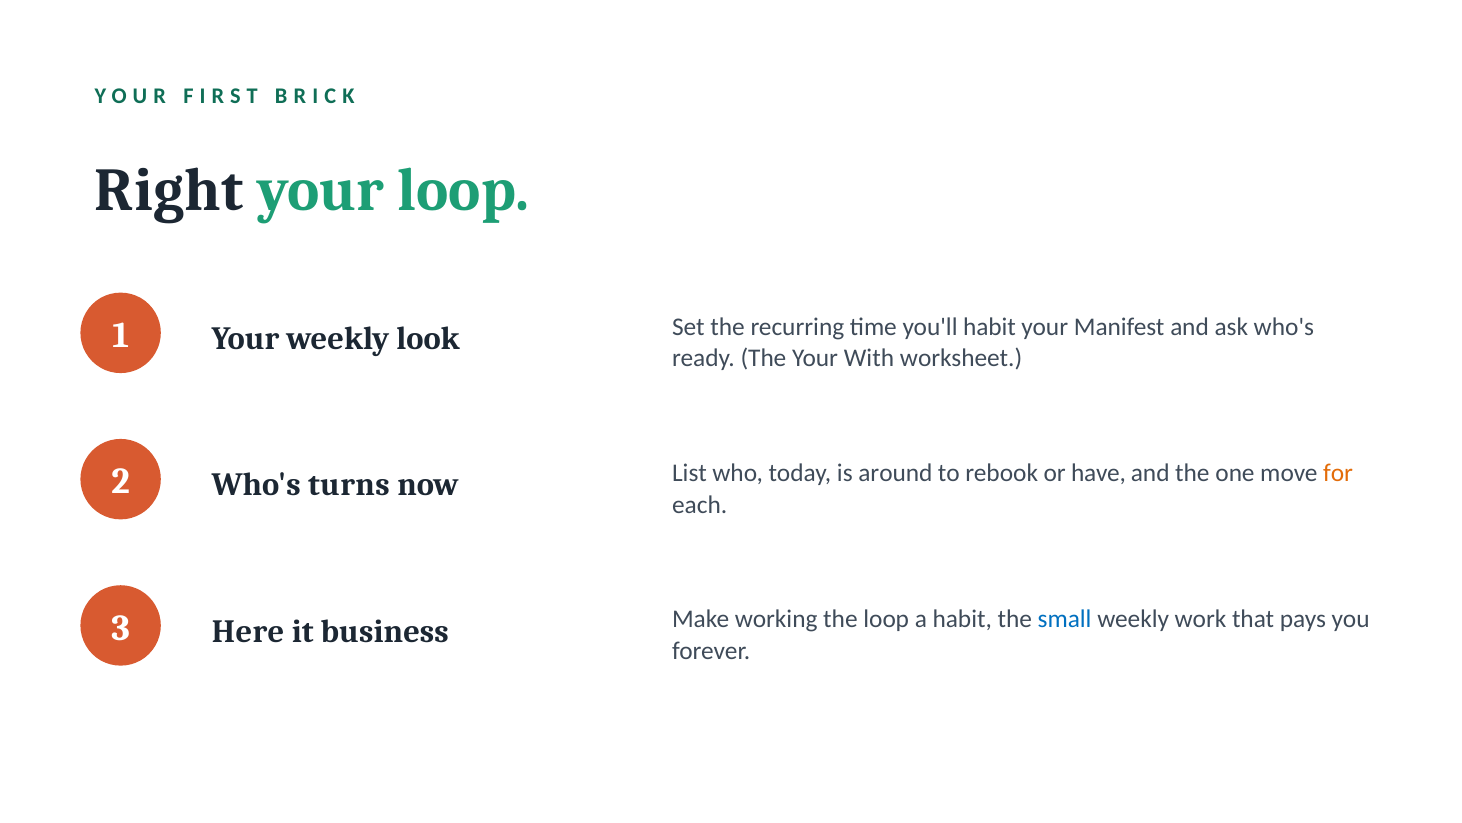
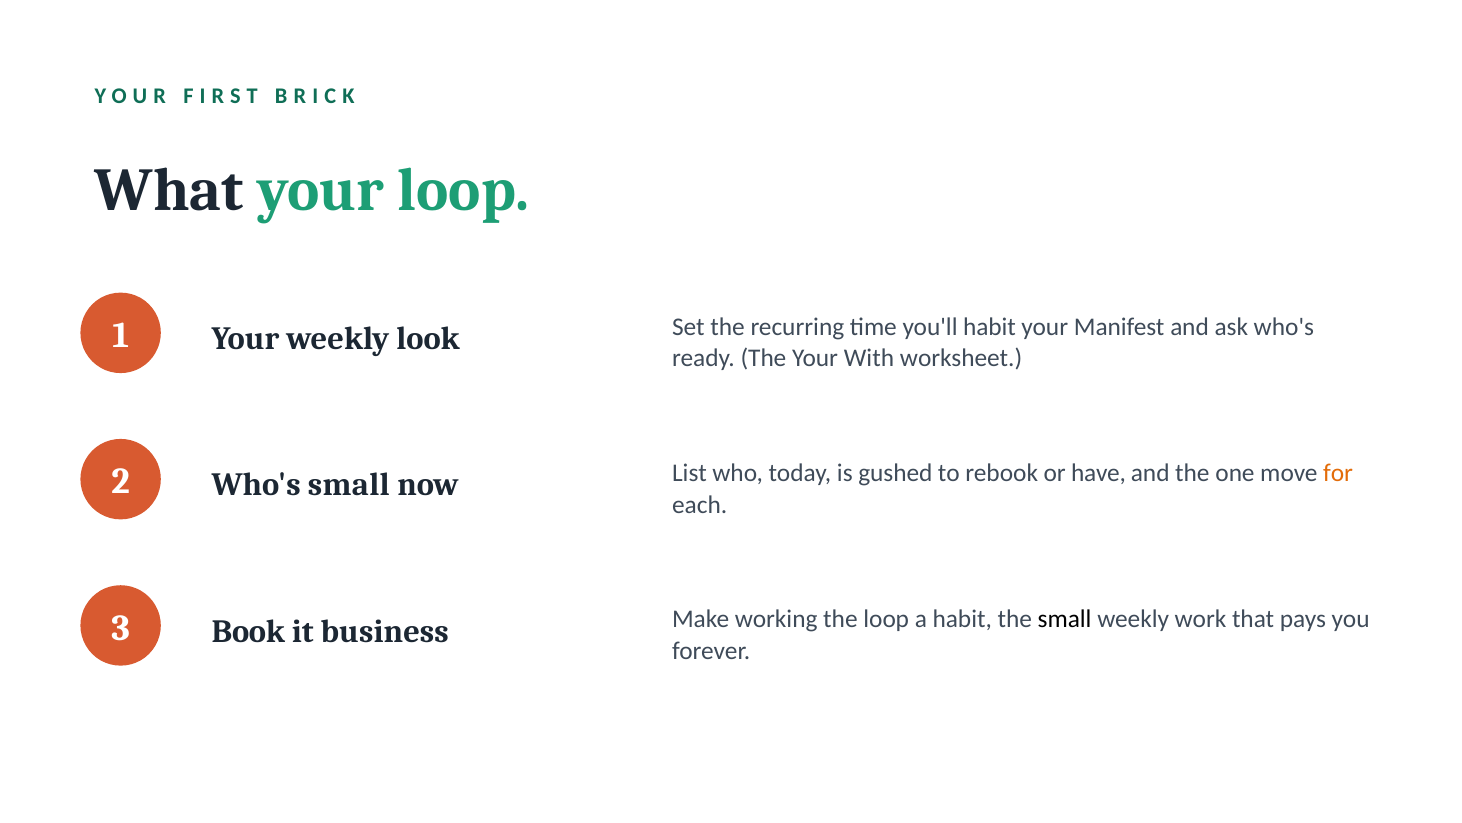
Right: Right -> What (169, 191)
Who's turns: turns -> small (349, 485)
around: around -> gushed (895, 473)
Here: Here -> Book (248, 631)
small colour: blue -> black (1065, 619)
